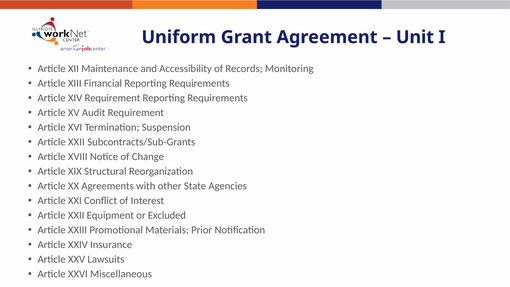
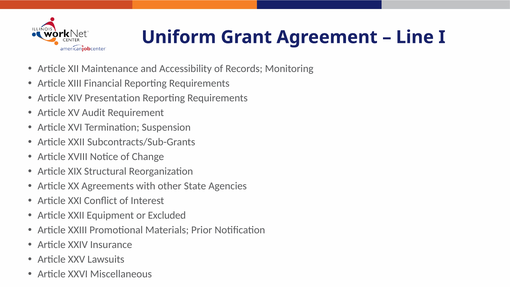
Unit: Unit -> Line (415, 37)
XIV Requirement: Requirement -> Presentation (112, 98)
